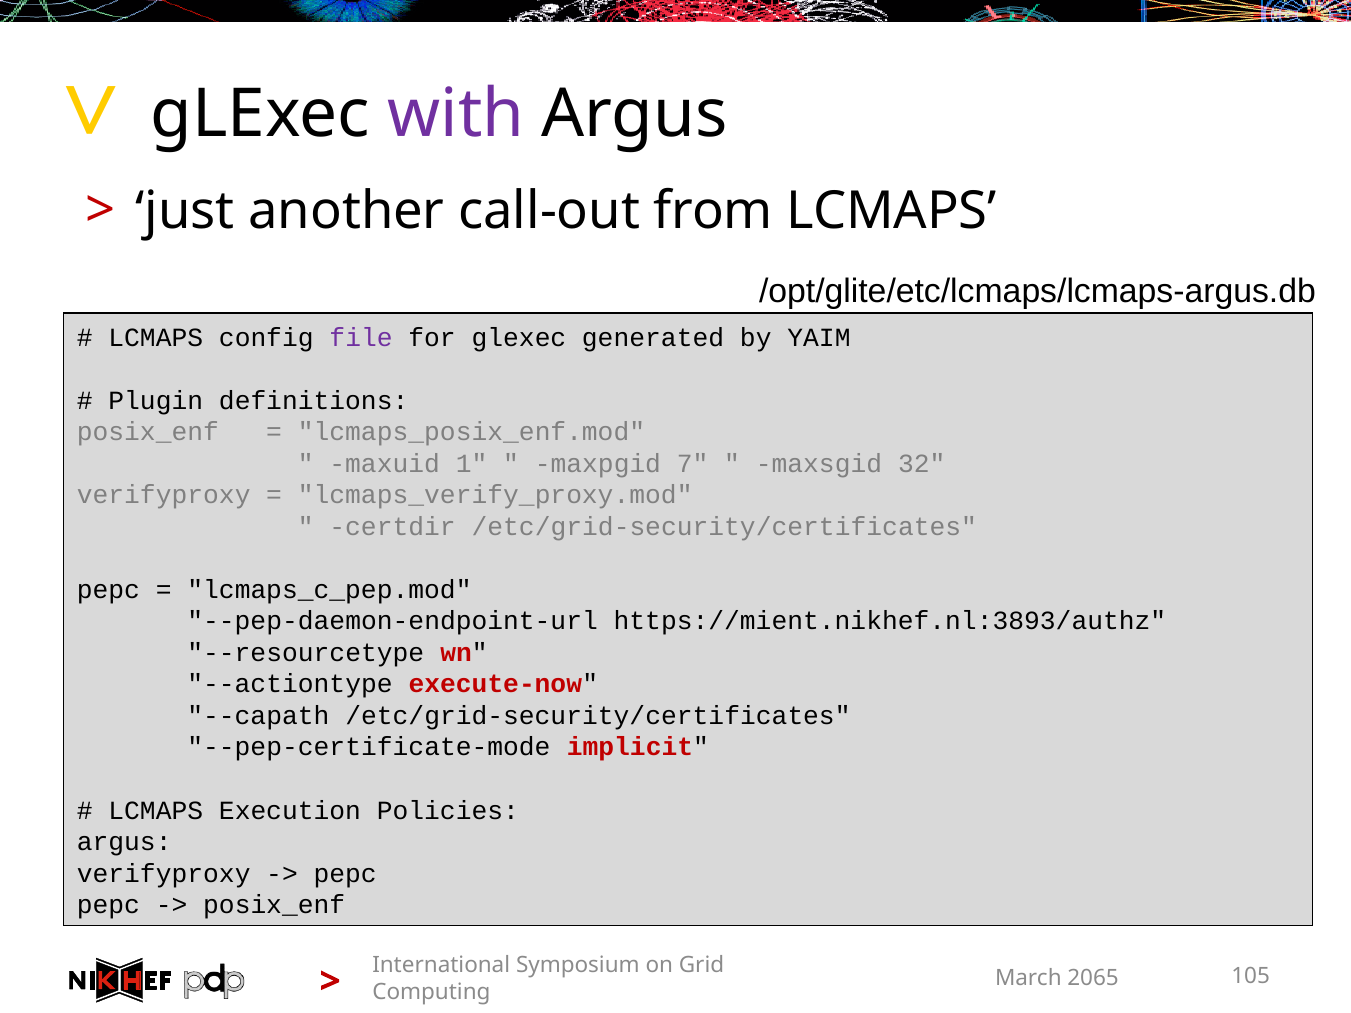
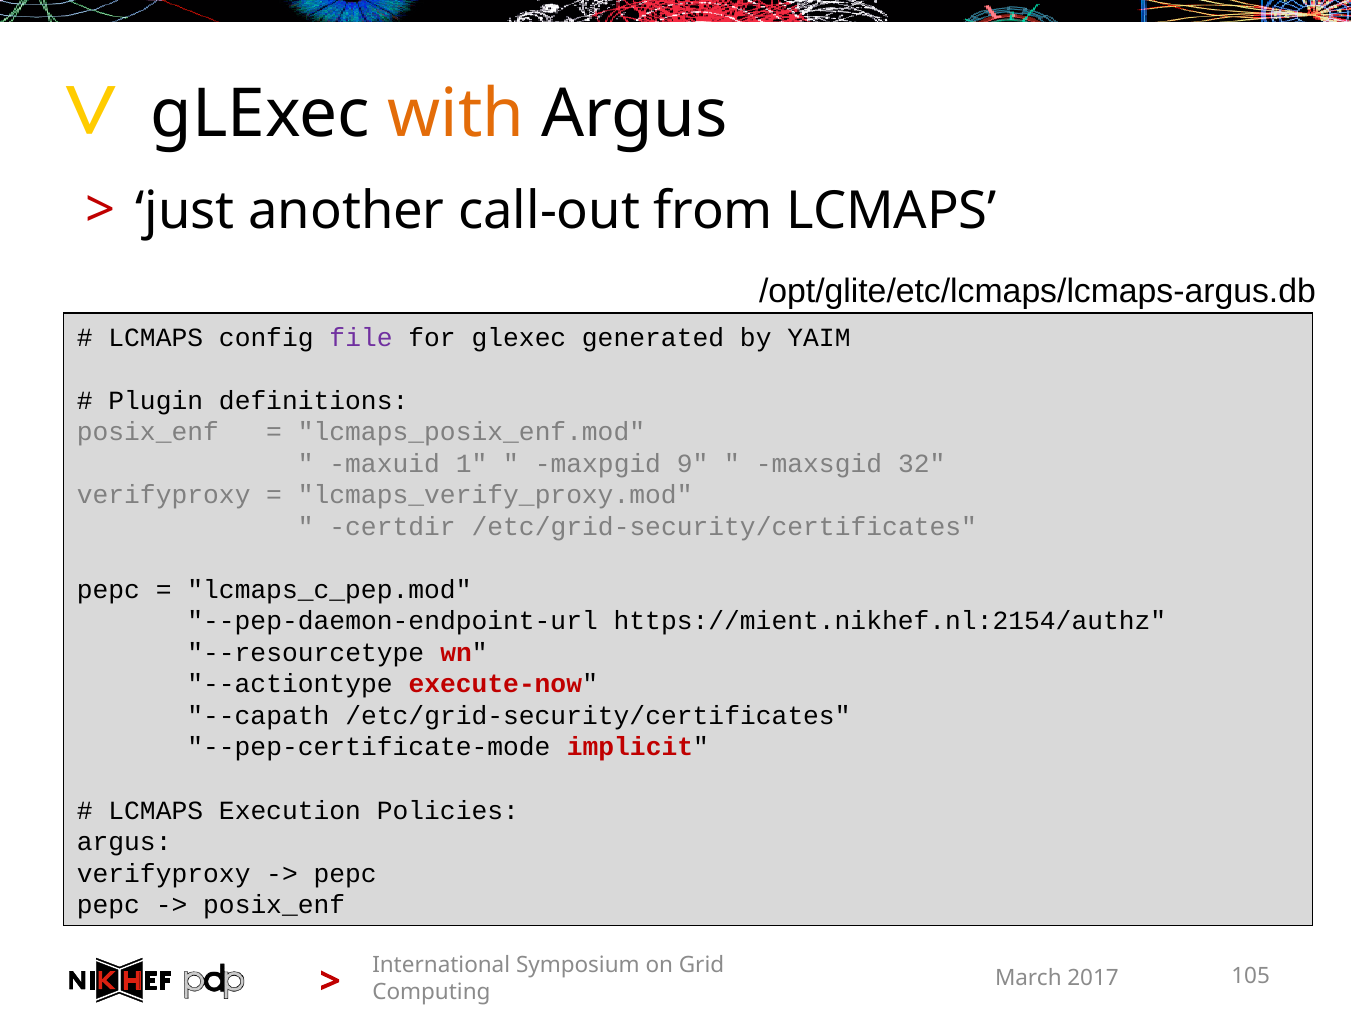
with colour: purple -> orange (456, 115)
7: 7 -> 9 (693, 464)
https://mient.nikhef.nl:3893/authz: https://mient.nikhef.nl:3893/authz -> https://mient.nikhef.nl:2154/authz (890, 621)
2065: 2065 -> 2017 (1093, 978)
